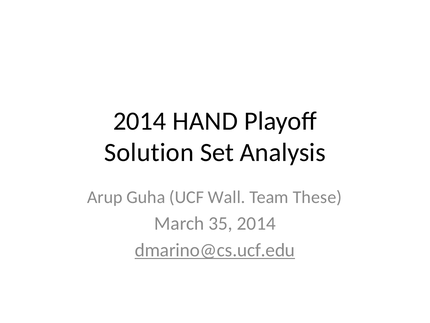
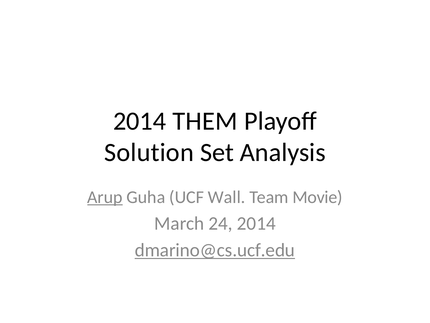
HAND: HAND -> THEM (205, 121)
Arup underline: none -> present (105, 197)
These: These -> Movie (318, 197)
35: 35 -> 24 (221, 223)
